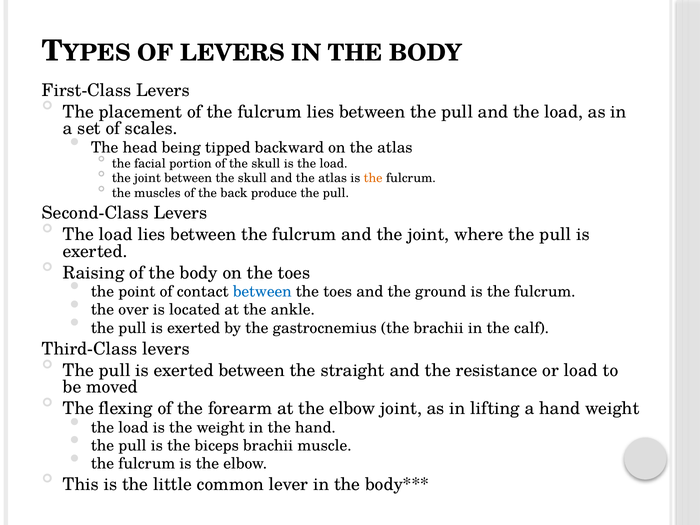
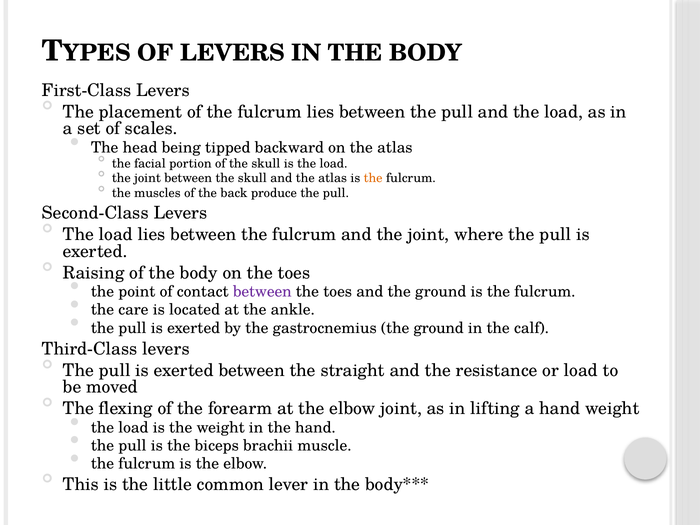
between colour: blue -> purple (262, 292)
over: over -> care (133, 310)
gastrocnemius the brachii: brachii -> ground (439, 328)
